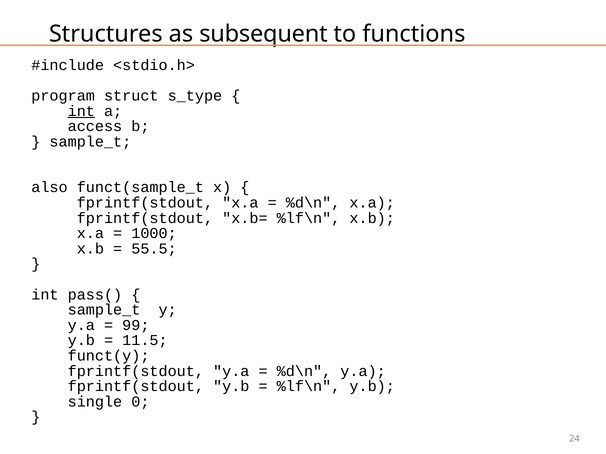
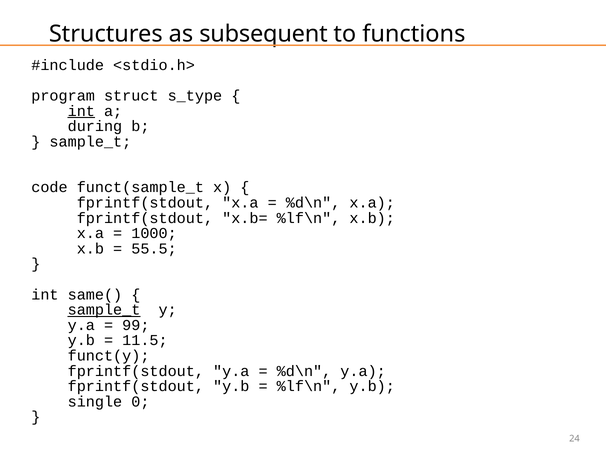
access: access -> during (95, 126)
also: also -> code (49, 188)
pass(: pass( -> same( (95, 295)
sample_t underline: none -> present (104, 310)
